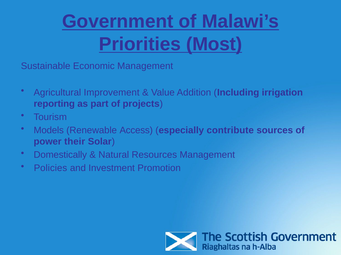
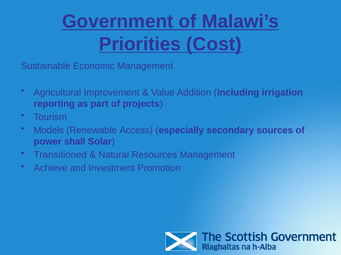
Most: Most -> Cost (214, 44)
contribute: contribute -> secondary (230, 131)
their: their -> shall (75, 142)
Domestically: Domestically -> Transitioned (60, 155)
Policies: Policies -> Achieve (51, 168)
